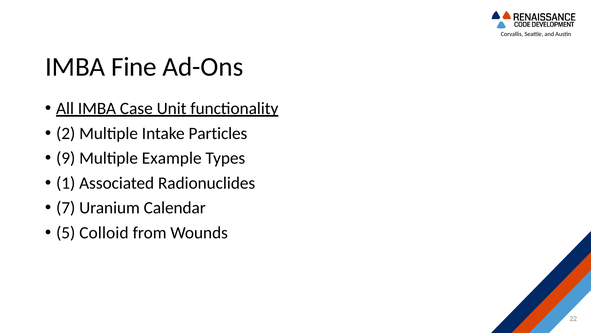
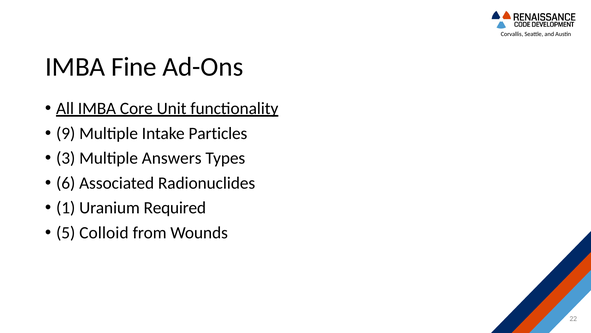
Case: Case -> Core (136, 108)
2: 2 -> 9 (66, 133)
9: 9 -> 3 (66, 158)
Example: Example -> Answers (172, 158)
1: 1 -> 6 (66, 183)
7: 7 -> 1 (66, 207)
Calendar: Calendar -> Required (175, 207)
